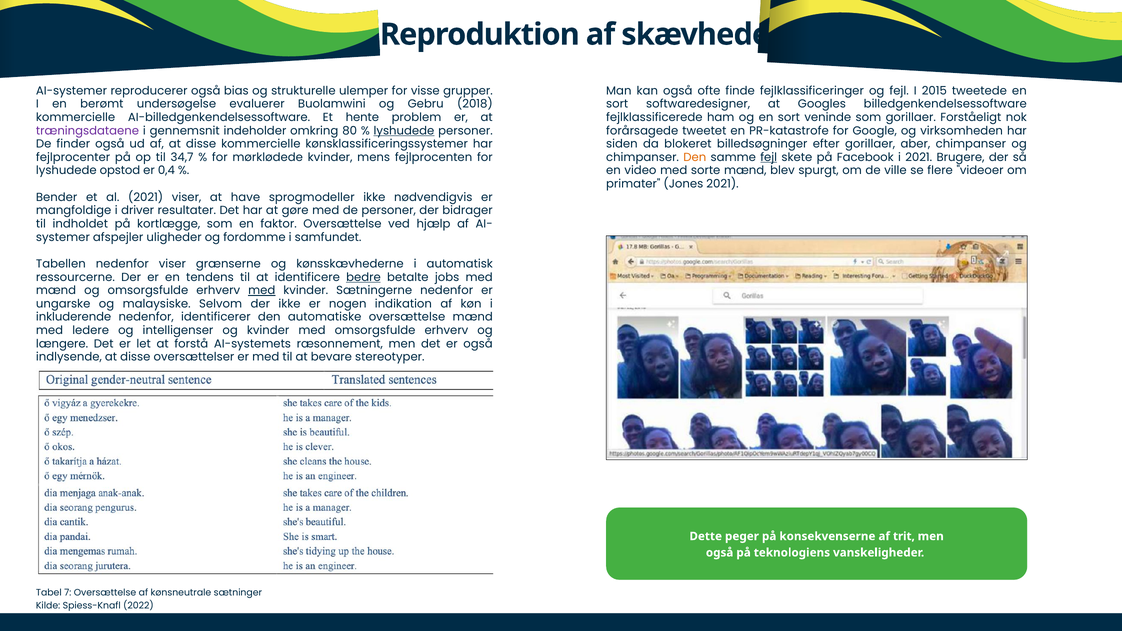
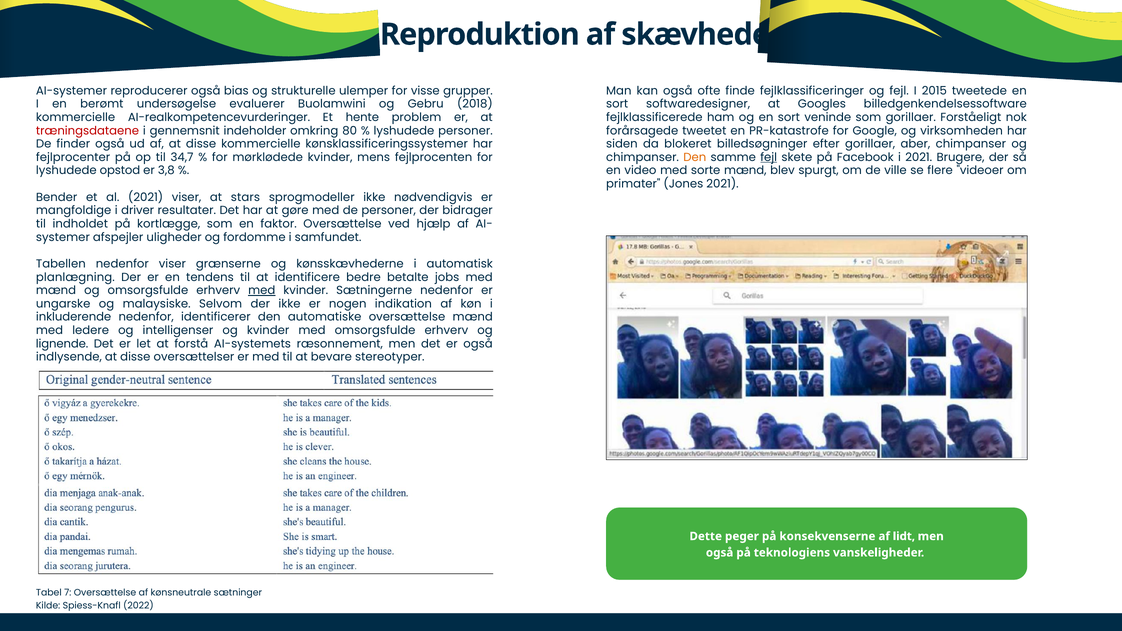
AI-billedgenkendelsessoftware: AI-billedgenkendelsessoftware -> AI-realkompetencevurderinger (219, 117)
træningsdataene colour: purple -> red (88, 131)
lyshudede underline: present -> none (404, 131)
0,4: 0,4 -> 3,8 (166, 171)
have: have -> stars (245, 197)
ressourcerne: ressourcerne -> planlægning (75, 277)
bedre underline: present -> none (363, 277)
længere: længere -> lignende (62, 344)
trit: trit -> lidt (904, 536)
